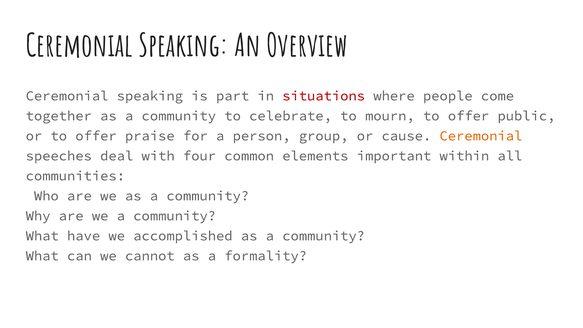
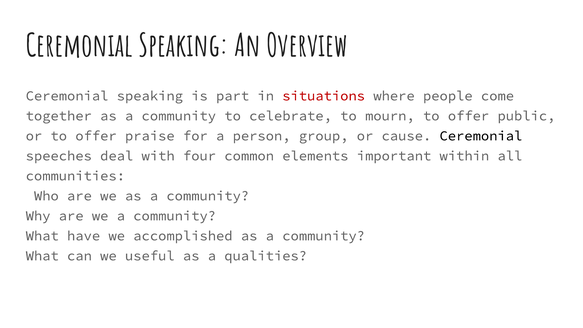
Ceremonial colour: orange -> black (481, 136)
cannot: cannot -> useful (150, 256)
formality: formality -> qualities (266, 256)
